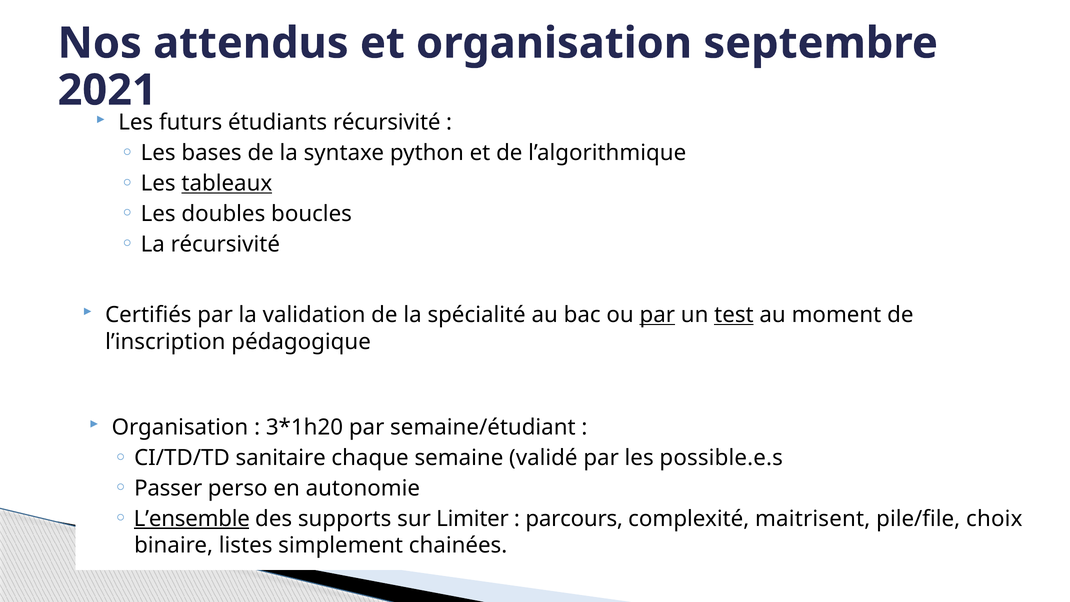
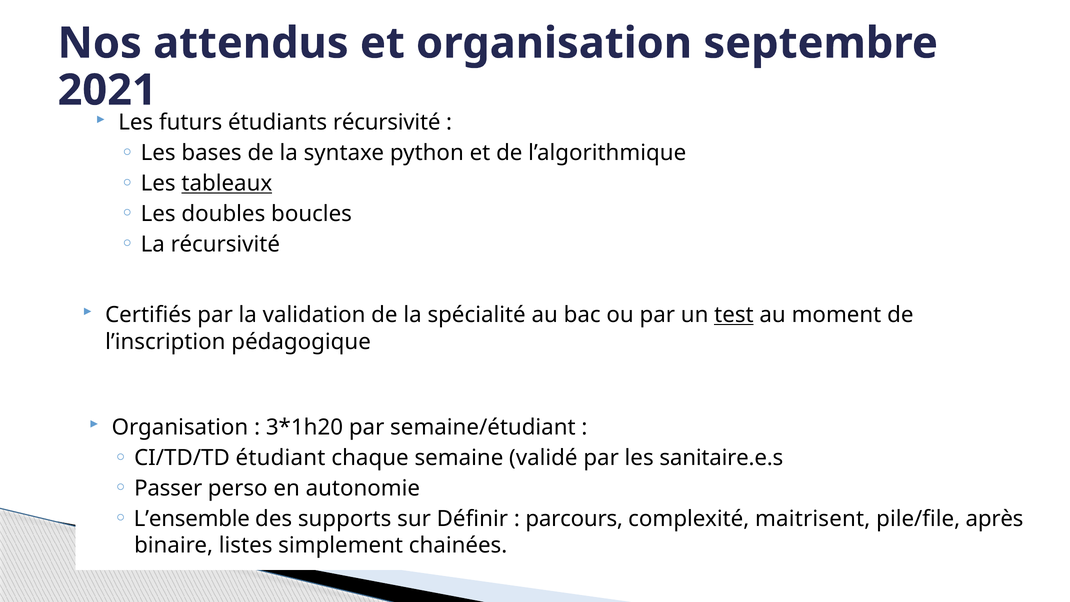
par underline: present -> none (657, 315)
sanitaire: sanitaire -> étudiant (280, 458)
possible.e.s: possible.e.s -> sanitaire.e.s (721, 458)
L’ensemble underline: present -> none (192, 519)
Limiter: Limiter -> Définir (472, 519)
choix: choix -> après (995, 519)
